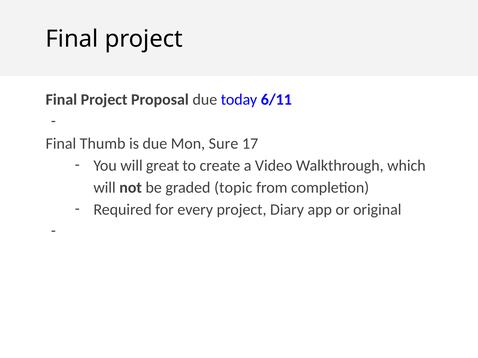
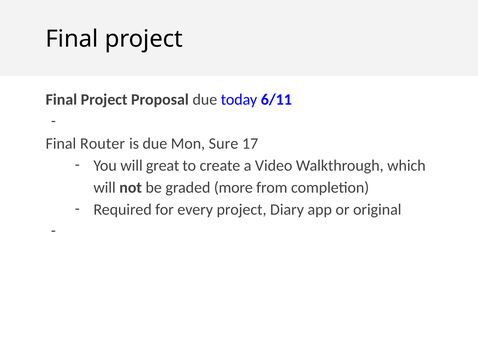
Thumb: Thumb -> Router (103, 144)
topic: topic -> more (233, 188)
